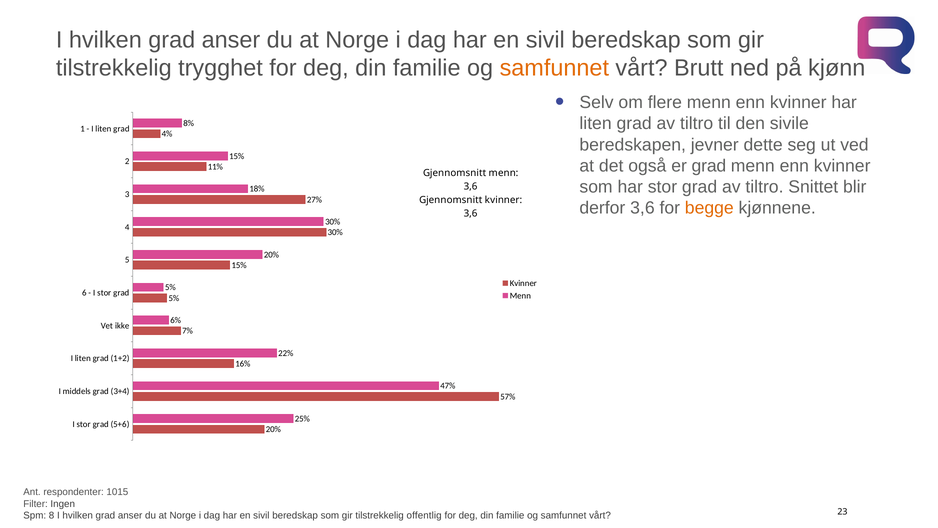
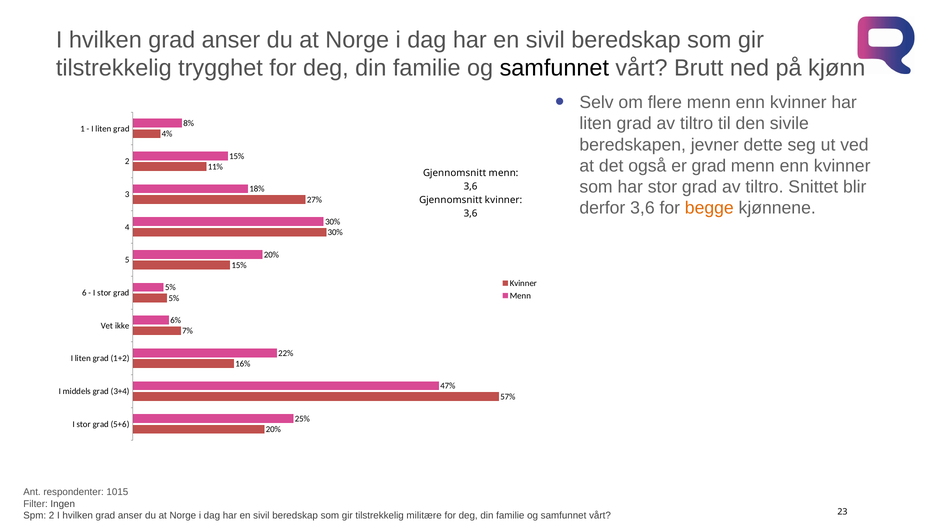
samfunnet colour: orange -> black (554, 68)
Spm 8: 8 -> 2 (52, 515)
offentlig: offentlig -> militære (424, 515)
